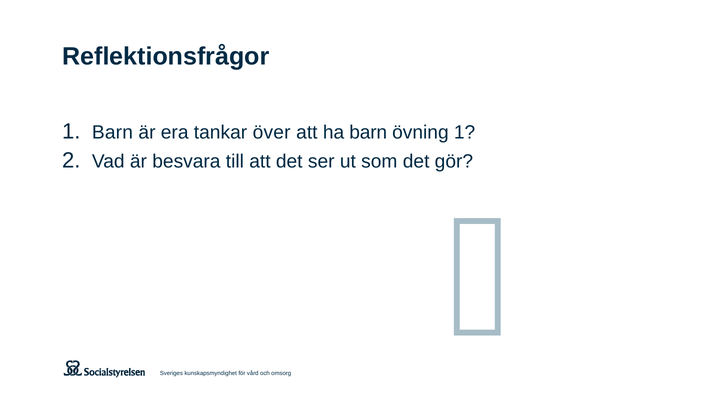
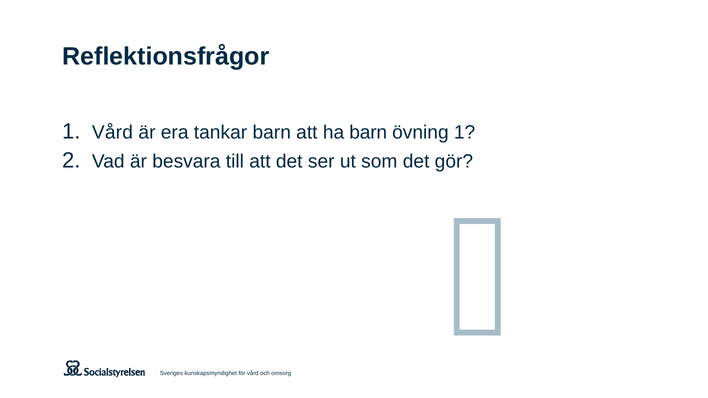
1 Barn: Barn -> Vård (112, 132)
tankar över: över -> barn (272, 132)
